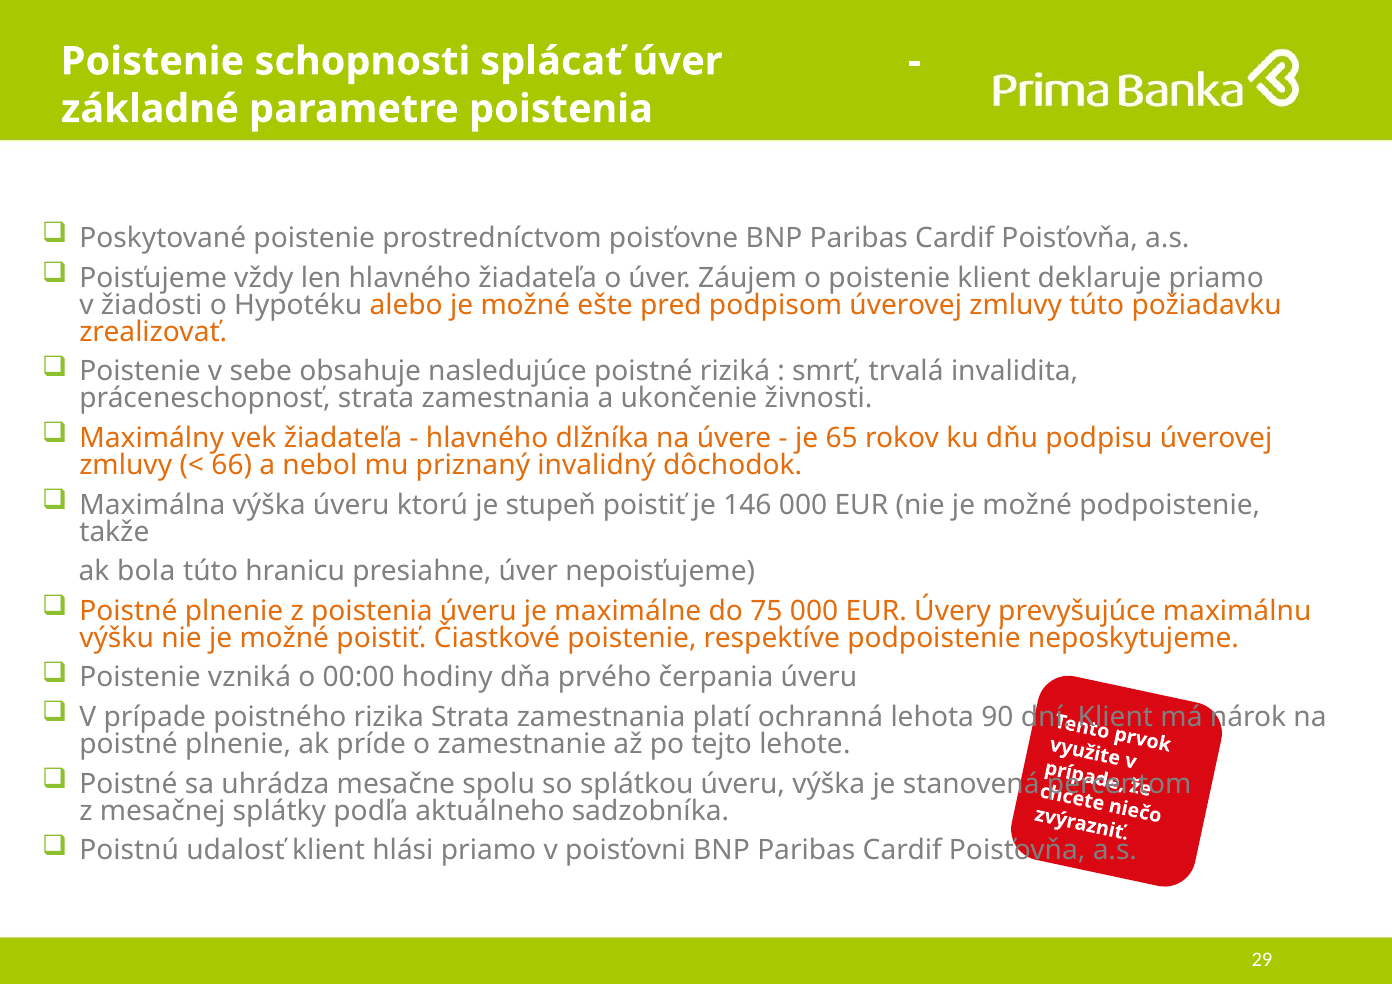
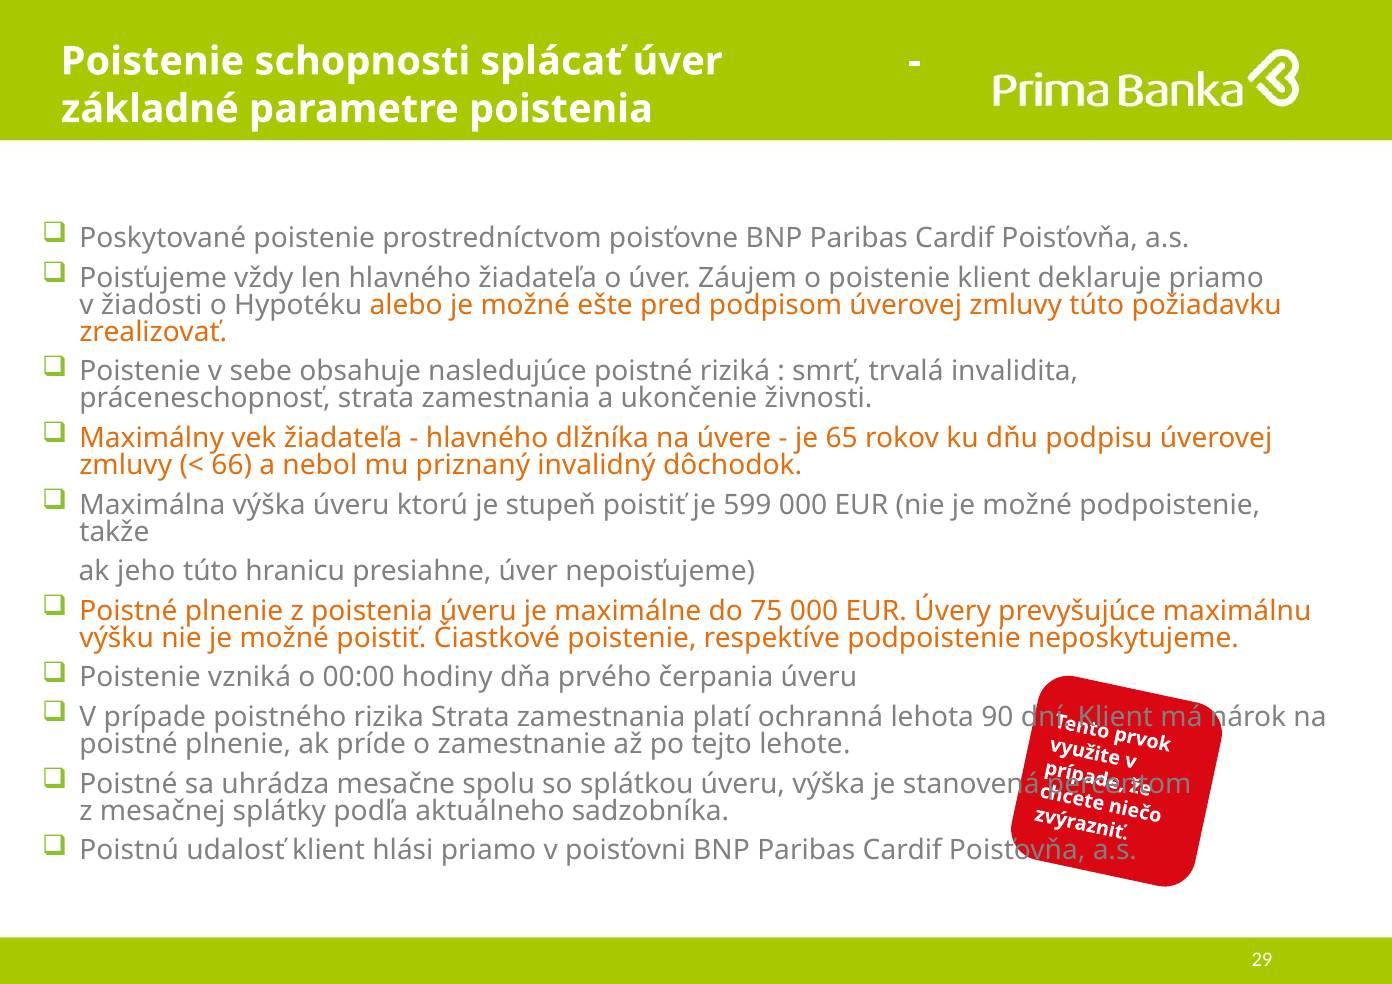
146: 146 -> 599 (747, 505)
bola: bola -> jeho (146, 572)
